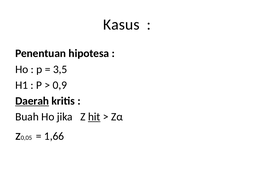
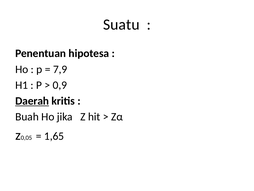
Kasus: Kasus -> Suatu (121, 25)
3,5: 3,5 -> 7,9 (60, 69)
hit underline: present -> none (94, 117)
1,66: 1,66 -> 1,65 (54, 136)
